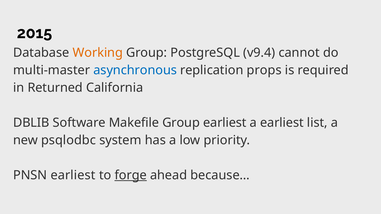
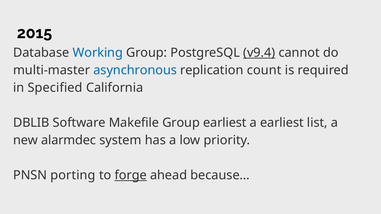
Working colour: orange -> blue (98, 53)
v9.4 underline: none -> present (259, 53)
props: props -> count (264, 70)
Returned: Returned -> Specified (55, 88)
psqlodbc: psqlodbc -> alarmdec (69, 140)
PNSN earliest: earliest -> porting (73, 175)
